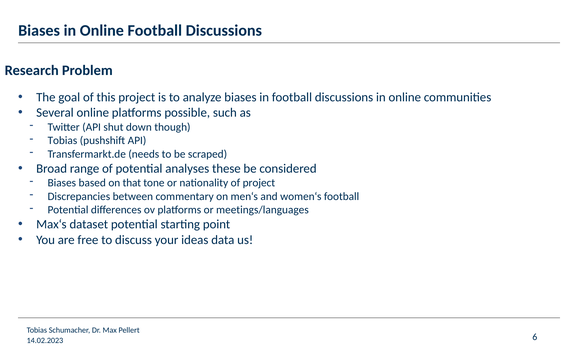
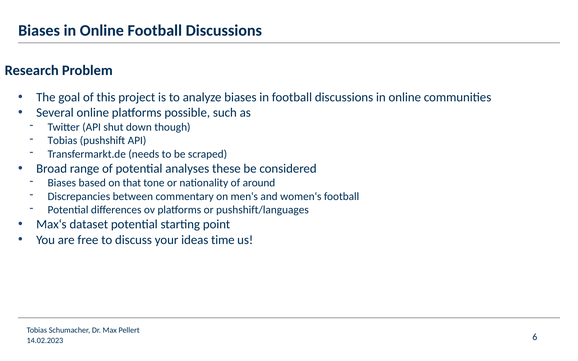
of project: project -> around (259, 183)
meetings/languages: meetings/languages -> pushshift/languages (262, 210)
data: data -> time (223, 240)
